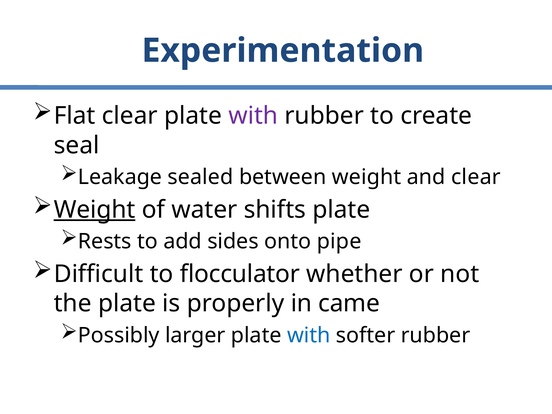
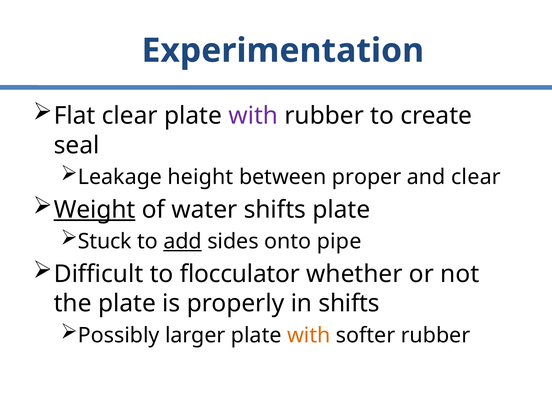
sealed: sealed -> height (200, 177)
between weight: weight -> proper (367, 177)
Rests: Rests -> Stuck (105, 241)
add underline: none -> present (183, 241)
in came: came -> shifts (349, 304)
with colour: blue -> orange (309, 335)
